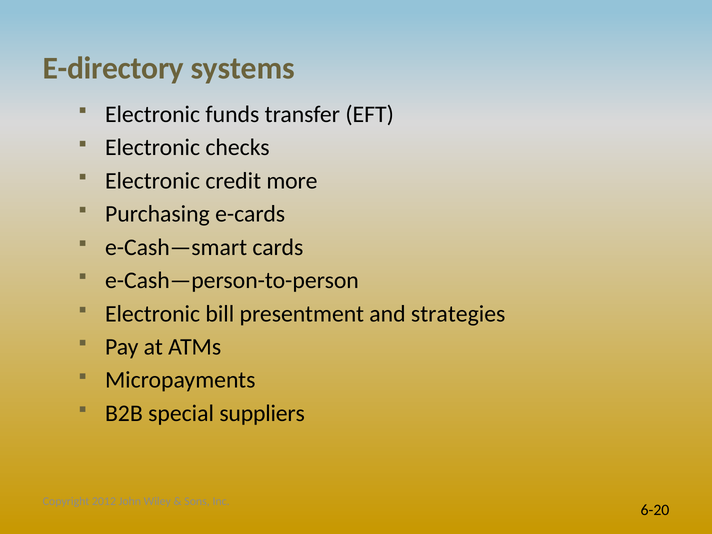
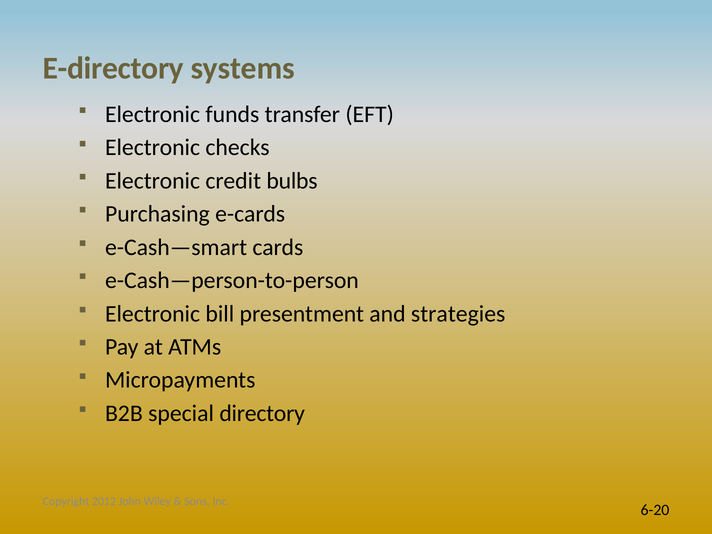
more: more -> bulbs (292, 181)
suppliers: suppliers -> directory (262, 413)
